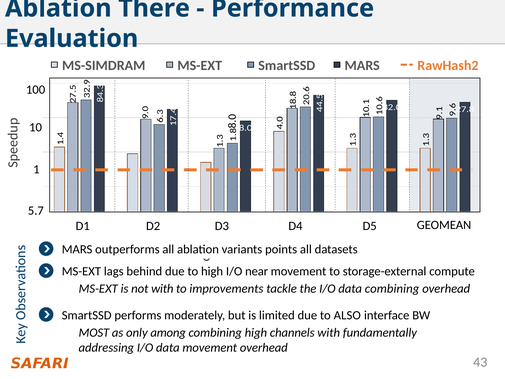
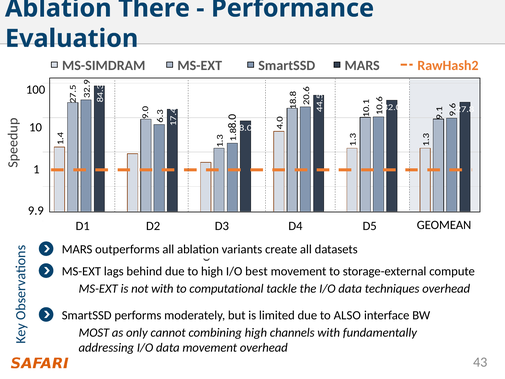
5.7: 5.7 -> 9.9 (36, 210)
points: points -> create (281, 249)
near: near -> best (256, 271)
improvements: improvements -> computational (226, 289)
data combining: combining -> techniques (392, 289)
among: among -> cannot (168, 332)
